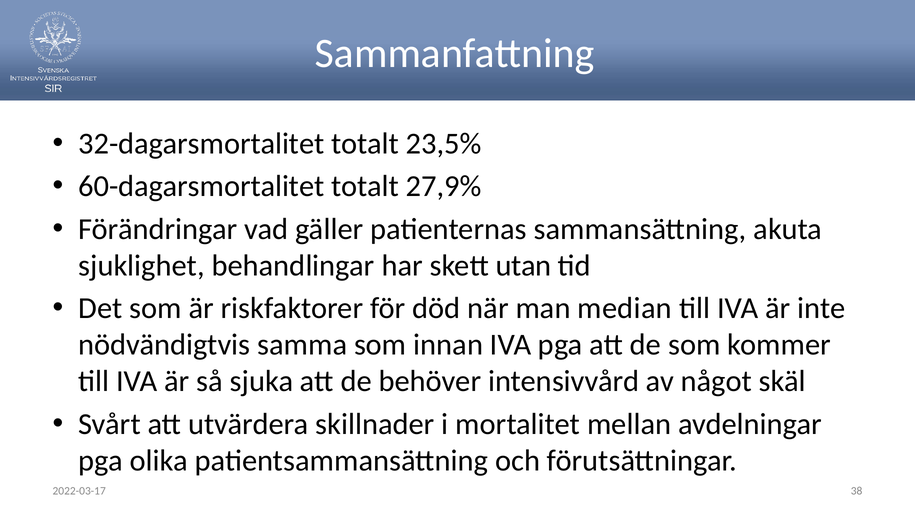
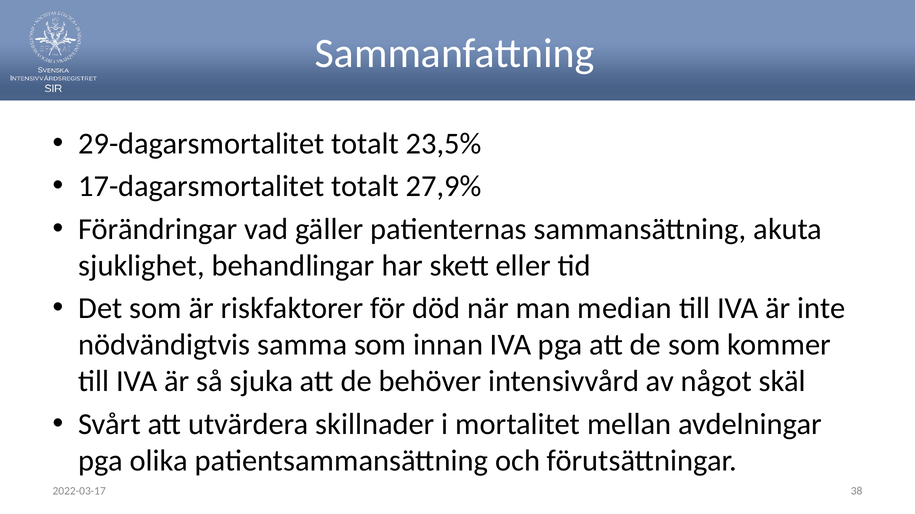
32-dagarsmortalitet: 32-dagarsmortalitet -> 29-dagarsmortalitet (201, 144)
60-dagarsmortalitet: 60-dagarsmortalitet -> 17-dagarsmortalitet (201, 187)
utan: utan -> eller (523, 266)
